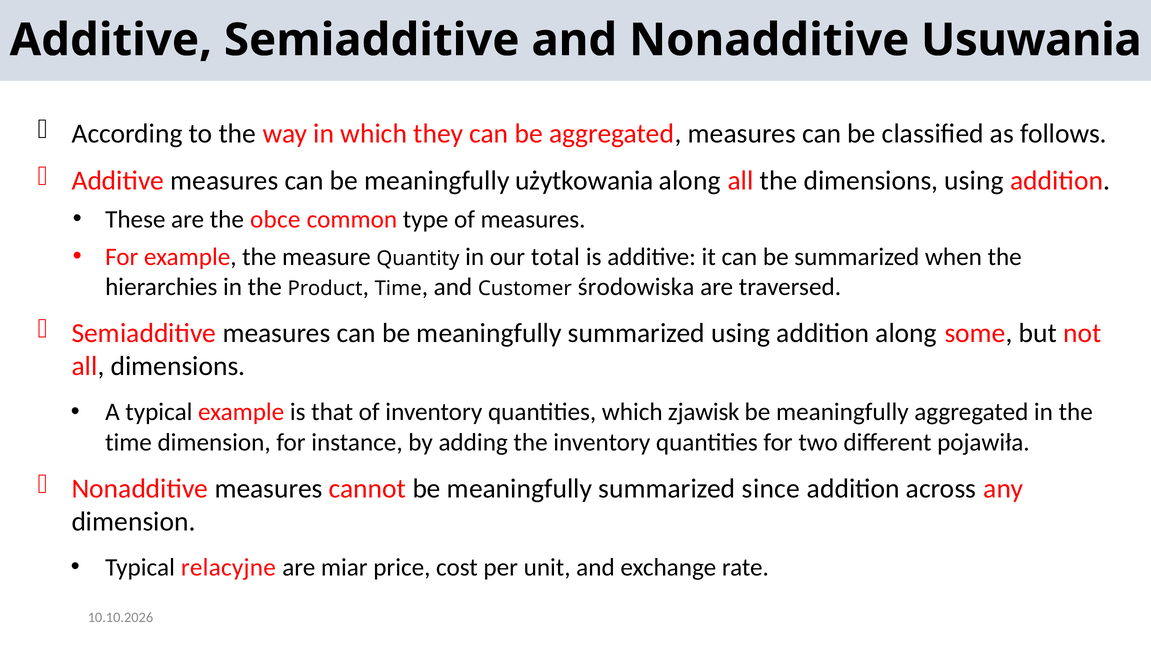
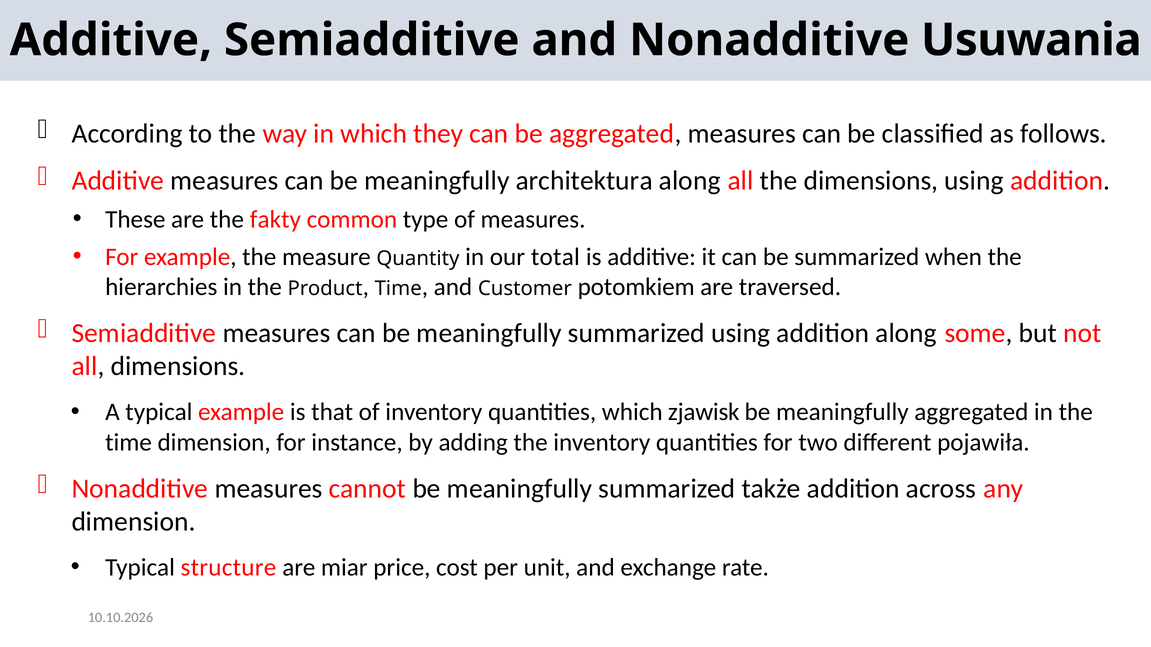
użytkowania: użytkowania -> architektura (584, 181)
obce: obce -> fakty (275, 220)
środowiska: środowiska -> potomkiem (636, 287)
since: since -> także (771, 489)
relacyjne: relacyjne -> structure (228, 568)
